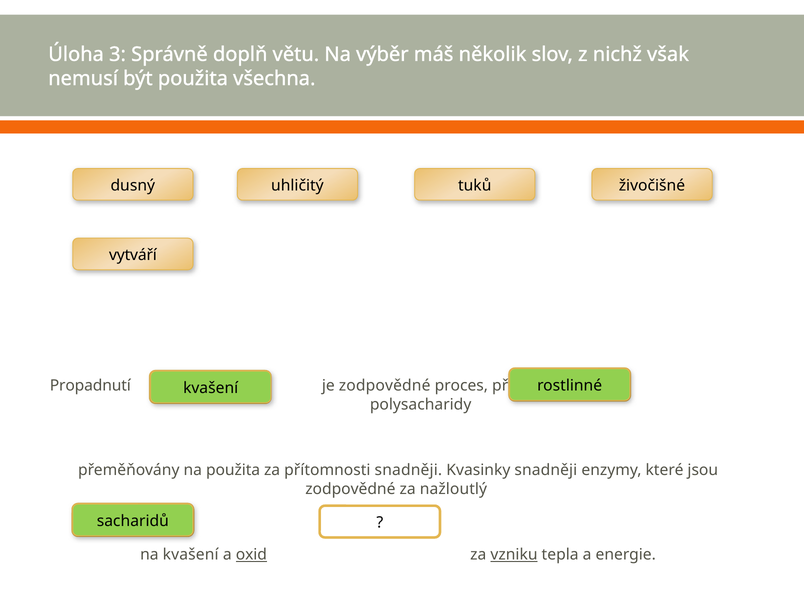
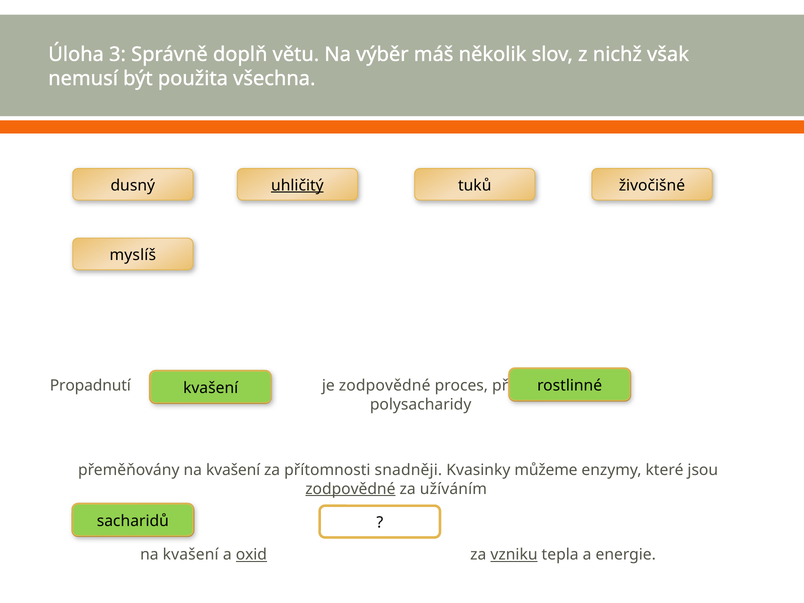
uhličitý underline: none -> present (297, 185)
vytváří: vytváří -> myslíš (133, 255)
přeměňovány na použita: použita -> kvašení (233, 470)
Kvasinky snadněji: snadněji -> můžeme (546, 470)
zodpovědné underline: none -> present (350, 489)
nažloutlý: nažloutlý -> užíváním (453, 489)
